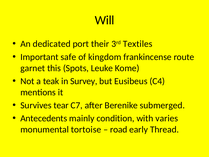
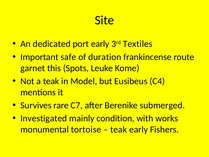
Will: Will -> Site (104, 20)
port their: their -> early (100, 44)
kingdom: kingdom -> duration (105, 57)
Survey: Survey -> Model (84, 81)
tear: tear -> rare (61, 105)
Antecedents: Antecedents -> Investigated (44, 118)
varies: varies -> works (167, 118)
road: road -> teak (119, 129)
Thread: Thread -> Fishers (164, 129)
